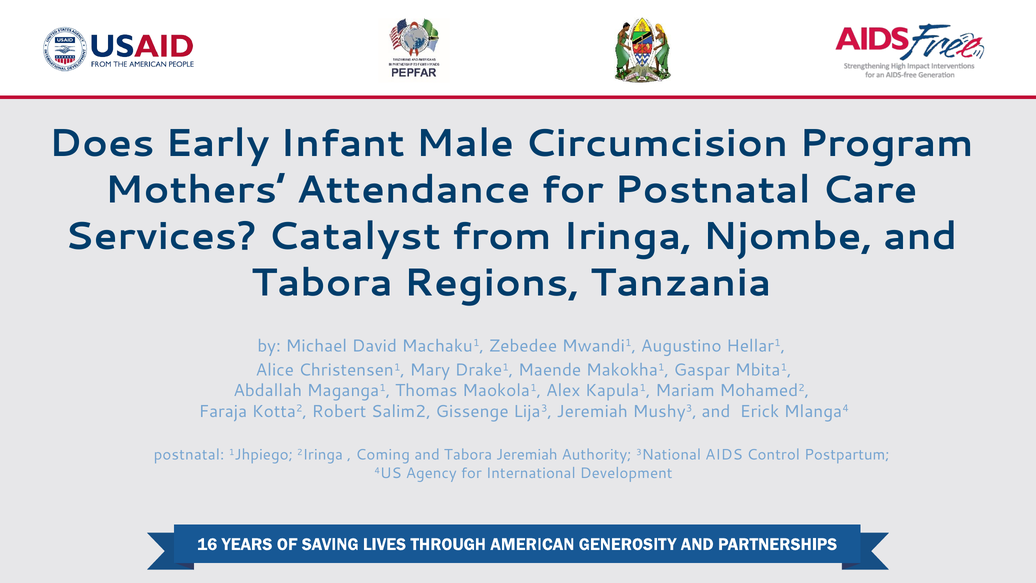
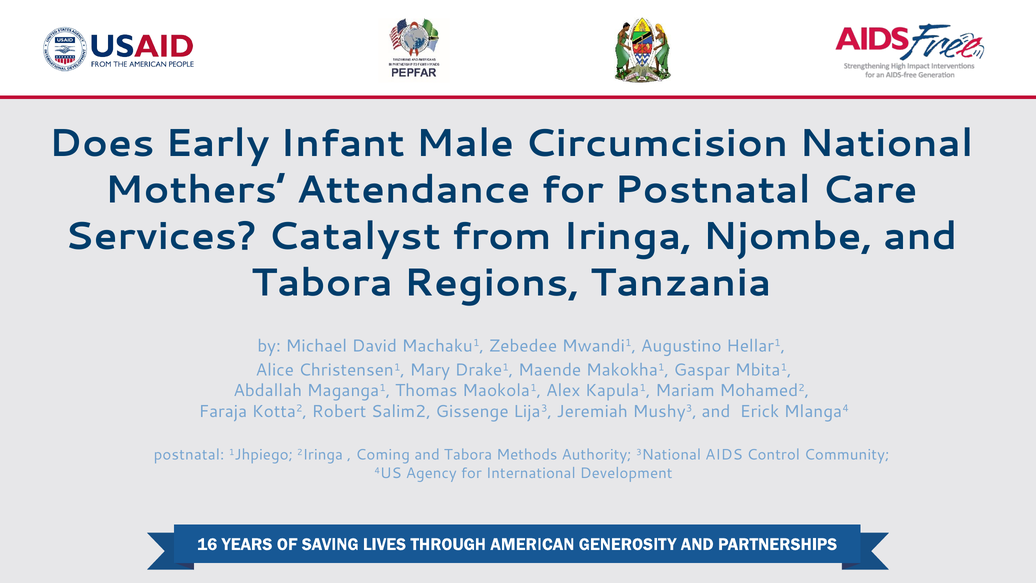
Program: Program -> National (886, 143)
Tabora Jeremiah: Jeremiah -> Methods (527, 455)
Postpartum: Postpartum -> Community (847, 455)
